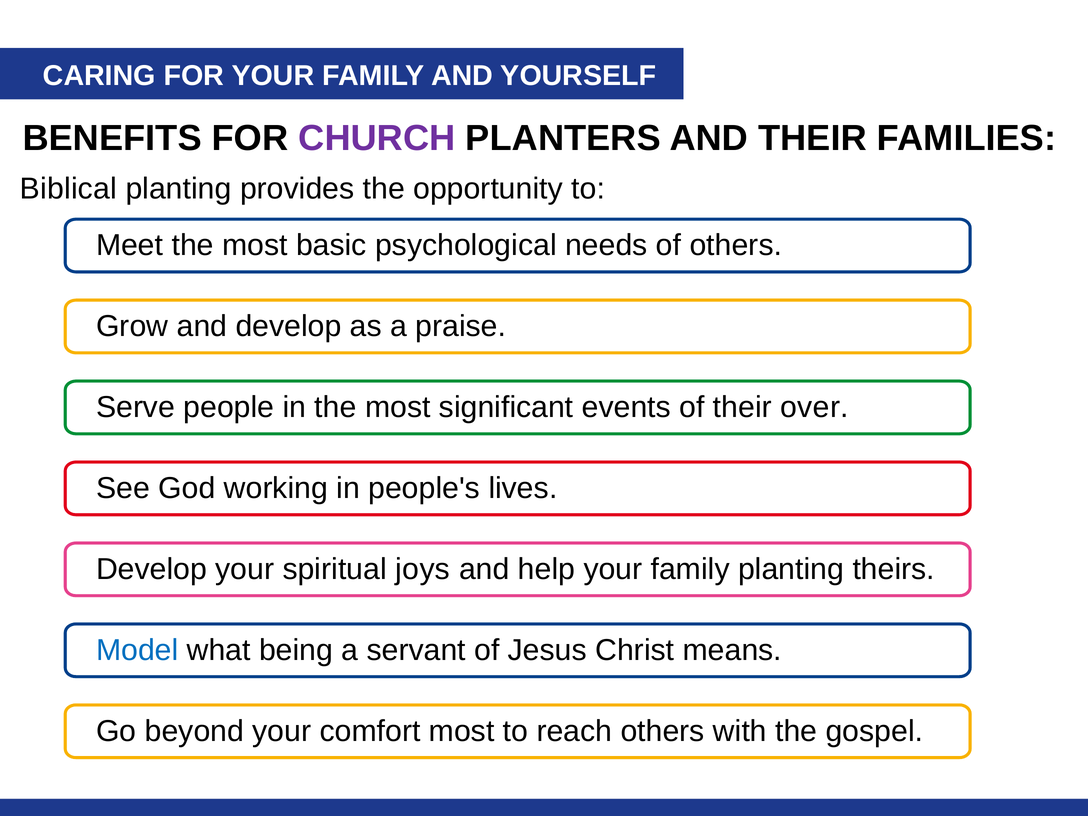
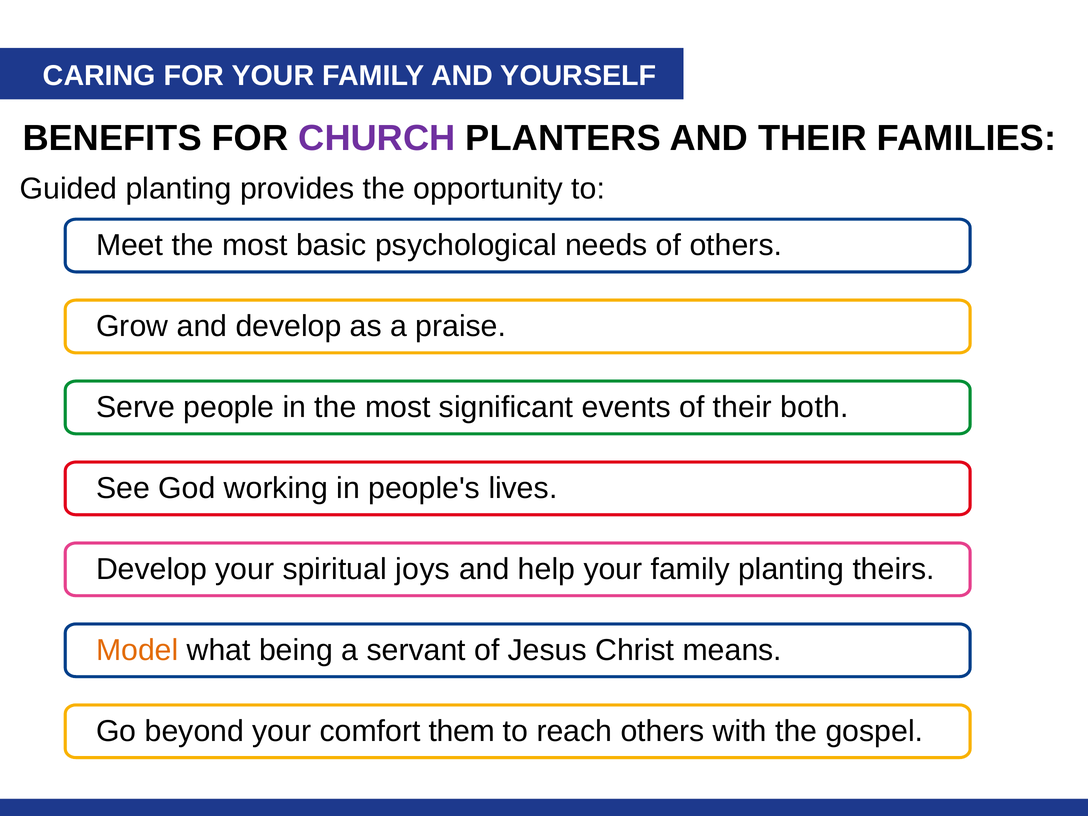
Biblical: Biblical -> Guided (69, 189)
over: over -> both (815, 407)
Model colour: blue -> orange (137, 650)
comfort most: most -> them (462, 731)
